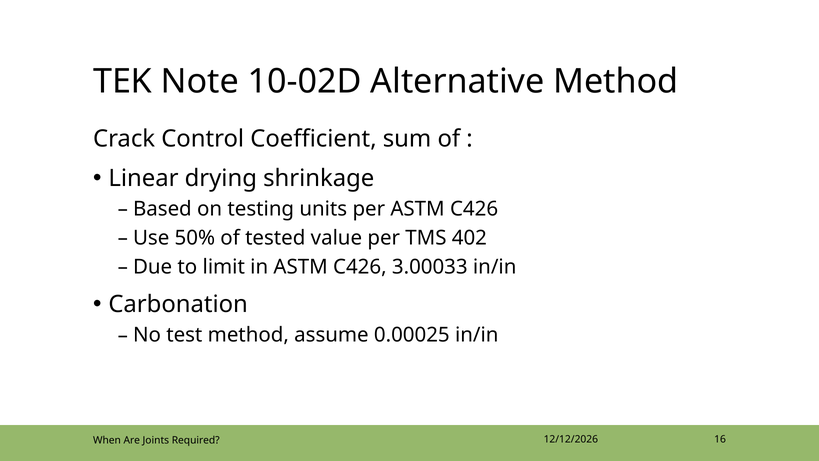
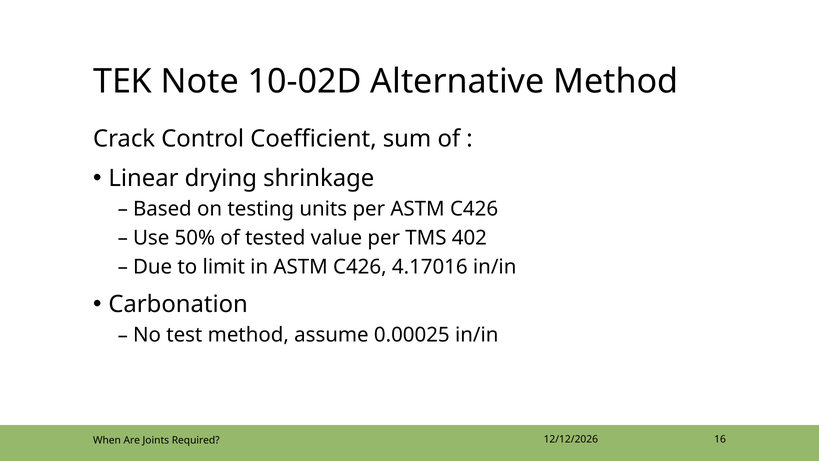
3.00033: 3.00033 -> 4.17016 (430, 267)
